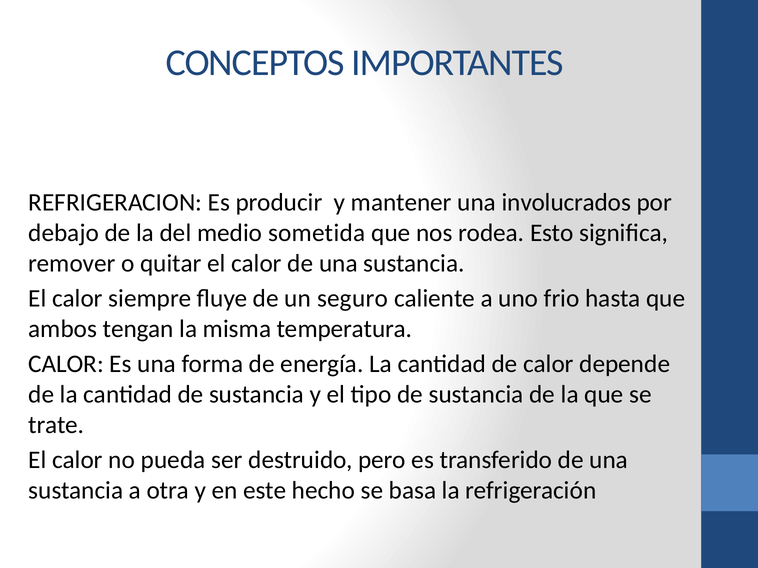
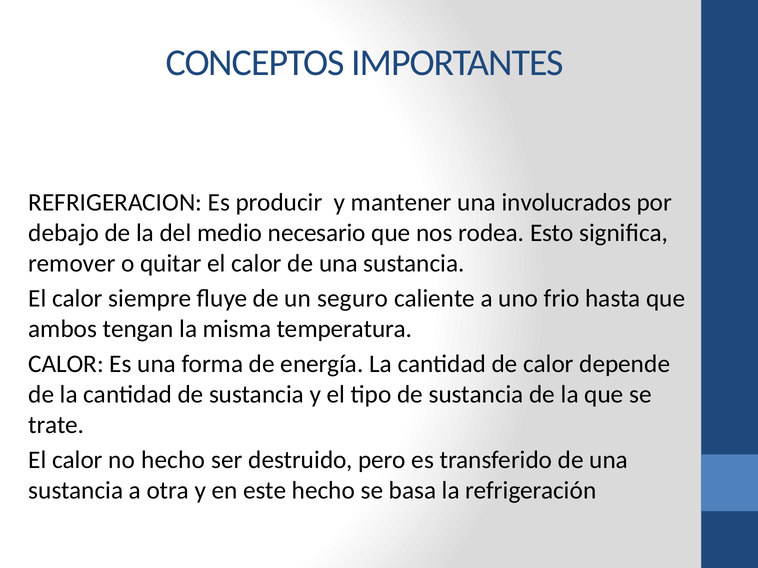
sometida: sometida -> necesario (317, 233)
no pueda: pueda -> hecho (173, 460)
